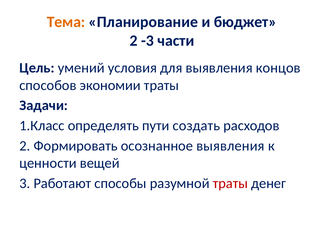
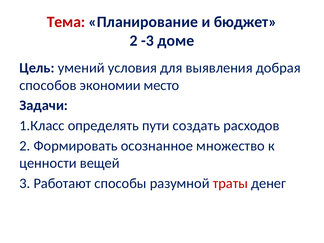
Тема colour: orange -> red (66, 22)
части: части -> доме (176, 41)
концов: концов -> добрая (278, 68)
экономии траты: траты -> место (162, 85)
осознанное выявления: выявления -> множество (231, 146)
